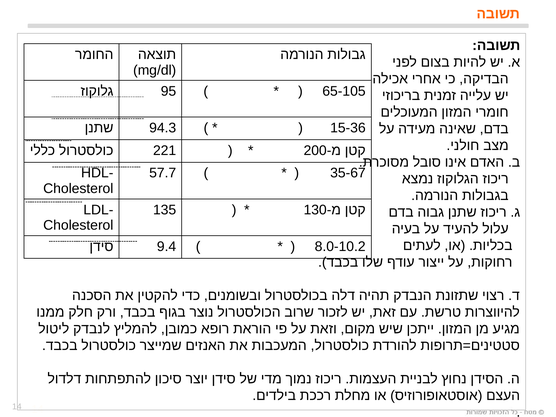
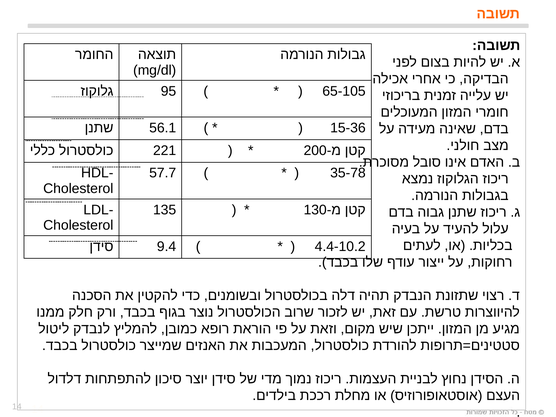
94.3: 94.3 -> 56.1 (163, 128)
35-67: 35-67 -> 35-78 (348, 173)
8.0-10.2: 8.0-10.2 -> 4.4-10.2 (340, 246)
